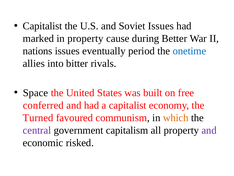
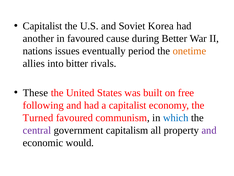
Soviet Issues: Issues -> Korea (161, 26)
marked: marked -> another (38, 38)
in property: property -> favoured (85, 38)
onetime colour: blue -> orange (189, 51)
Space: Space -> These (35, 92)
conferred: conferred -> following (43, 105)
which colour: orange -> blue (176, 117)
risked: risked -> would (80, 142)
